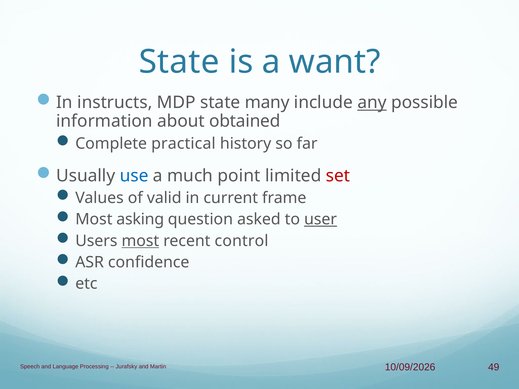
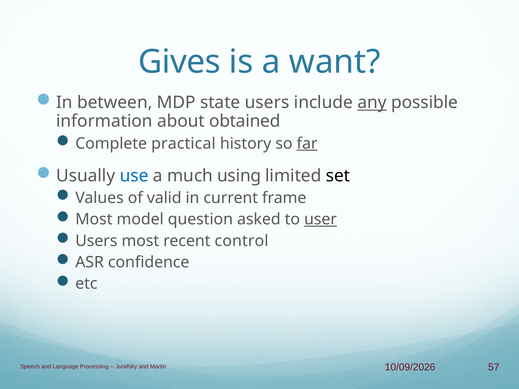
State: State -> Gives (179, 62)
instructs: instructs -> between (115, 103)
state many: many -> users (267, 103)
far underline: none -> present (307, 144)
point: point -> using (239, 176)
set colour: red -> black (338, 176)
asking: asking -> model (140, 220)
most underline: present -> none (140, 241)
49: 49 -> 57 (494, 367)
